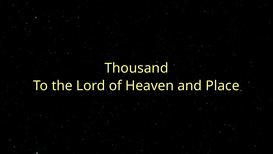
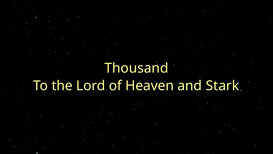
Place: Place -> Stark (222, 85)
